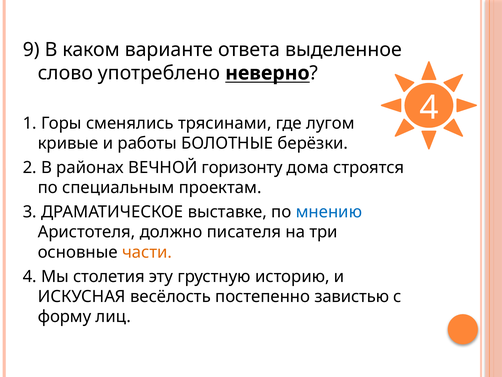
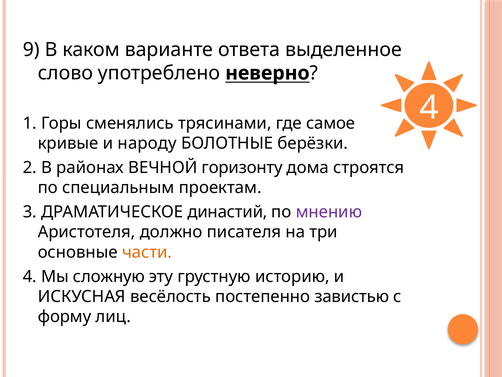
лугом: лугом -> самое (331, 123)
работы: работы -> народу (147, 143)
выставке: выставке -> династий (227, 212)
мнению colour: blue -> purple (329, 212)
столетия: столетия -> сложную (109, 276)
